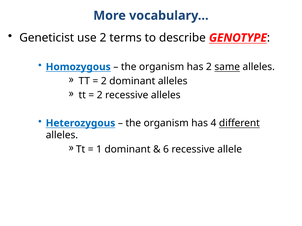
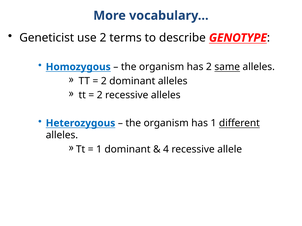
has 4: 4 -> 1 (213, 123)
6: 6 -> 4 (166, 150)
